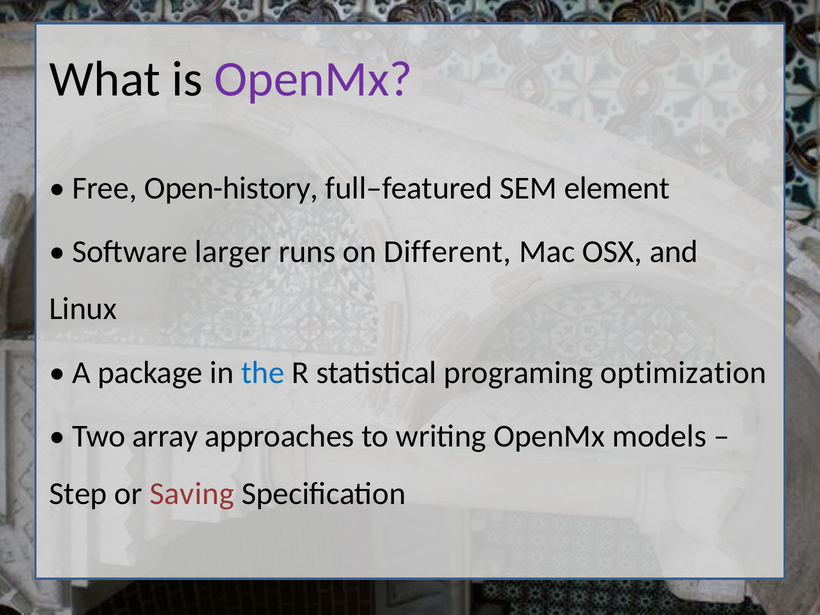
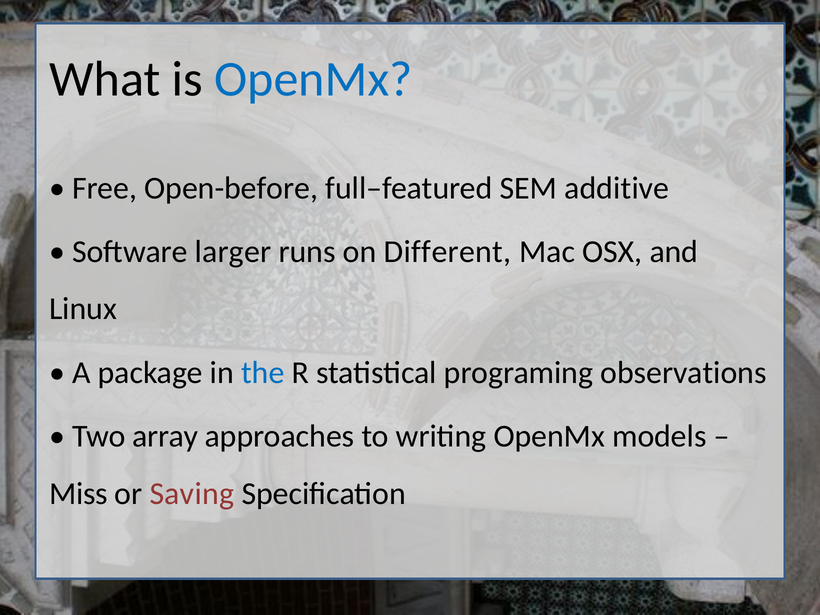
OpenMx colour: purple -> blue (313, 79)
Open-history: Open-history -> Open-before (231, 188)
element: element -> additive (617, 188)
optimization: optimization -> observations (683, 373)
Step: Step -> Miss (78, 494)
